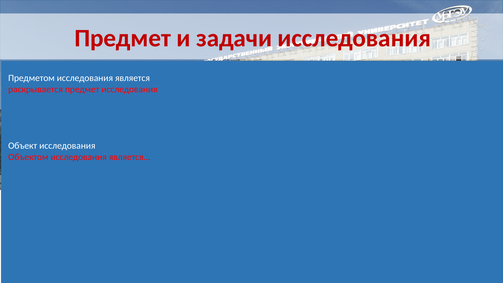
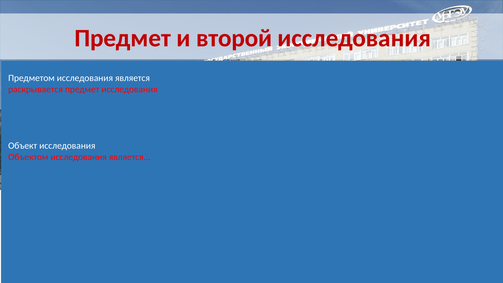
задачи: задачи -> второй (234, 38)
